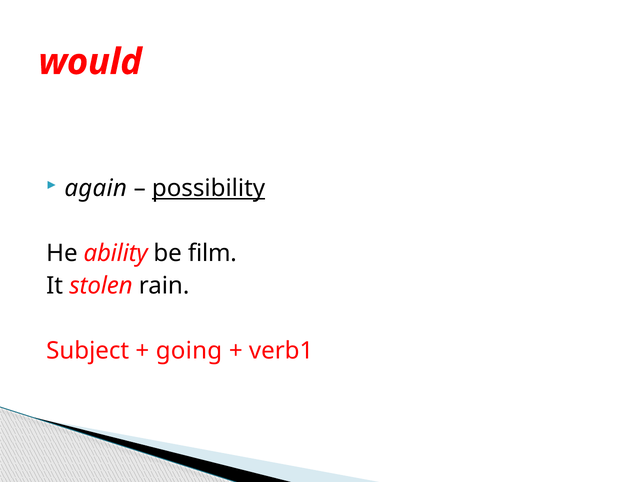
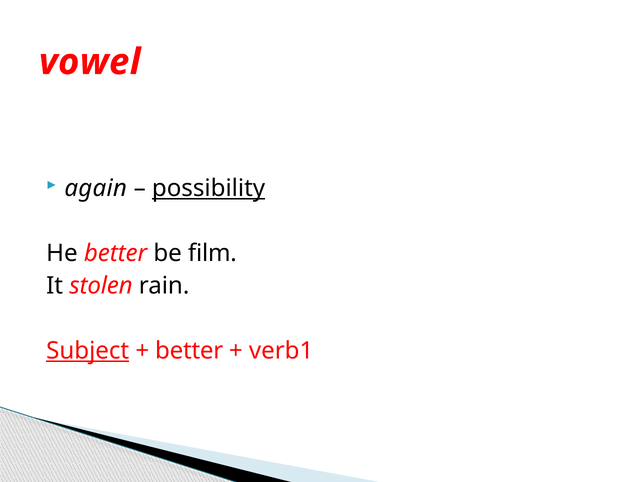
would: would -> vowel (90, 62)
He ability: ability -> better (116, 254)
Subject underline: none -> present (88, 351)
going: going -> better (189, 351)
